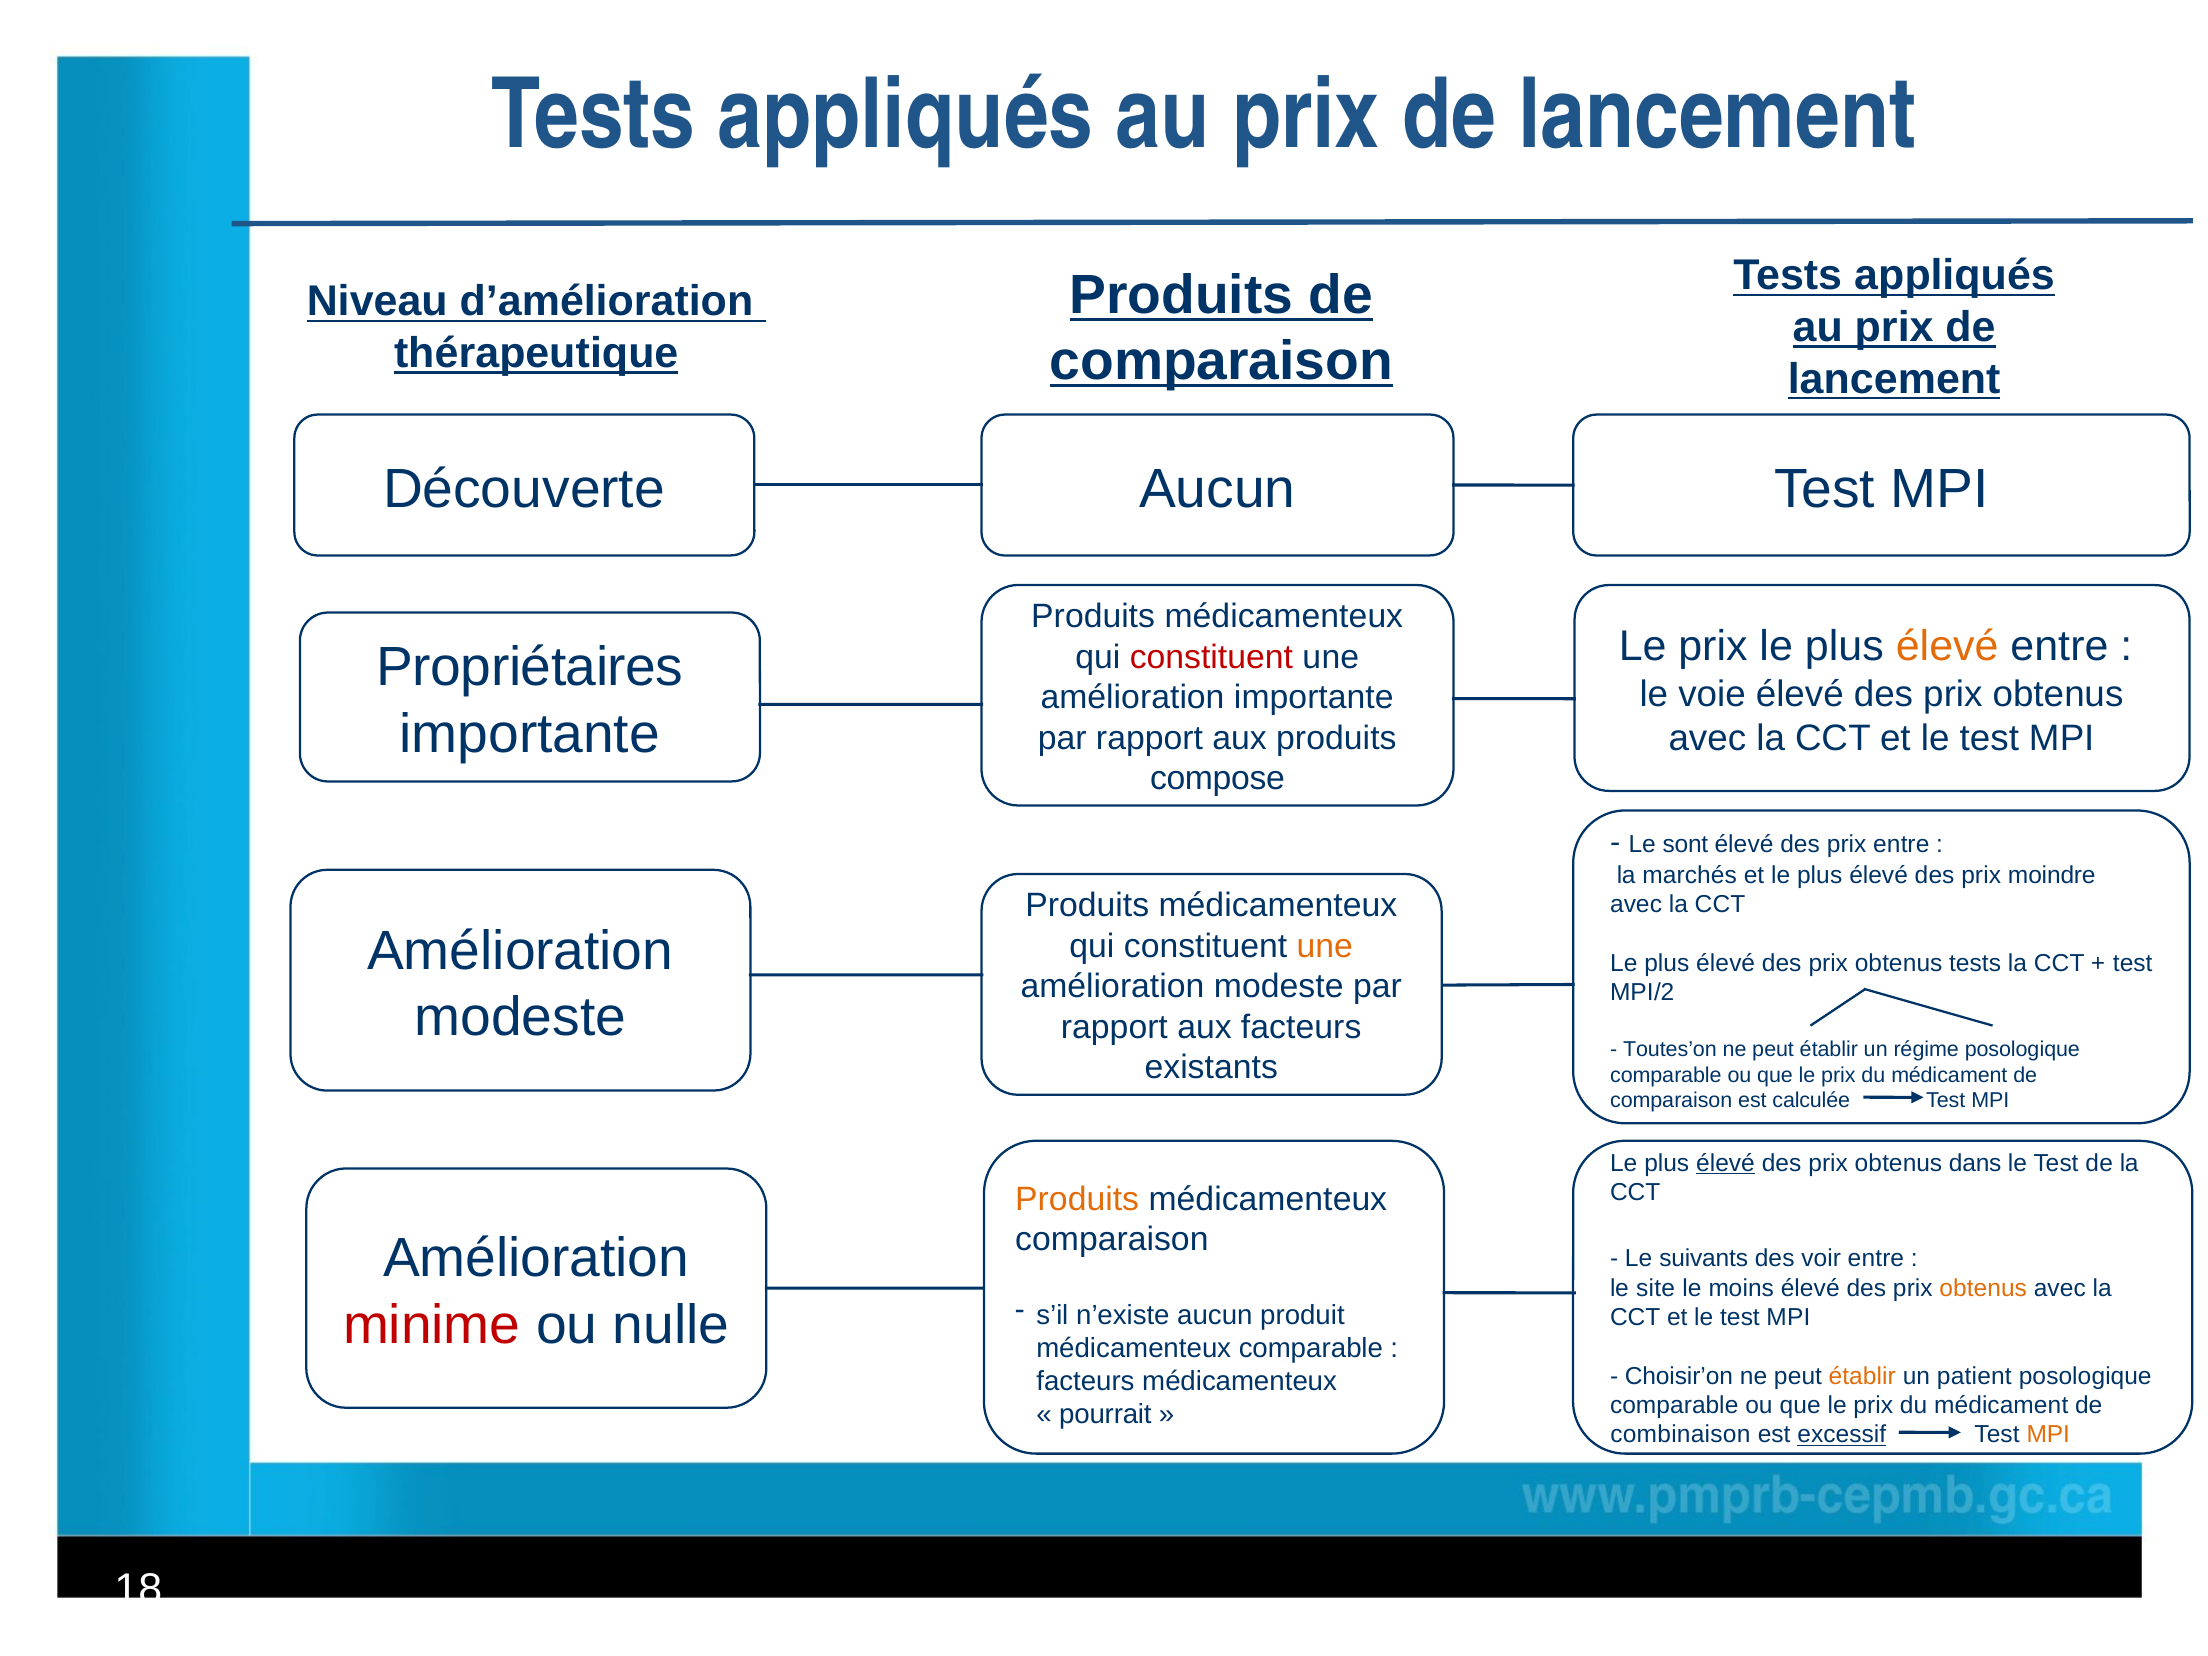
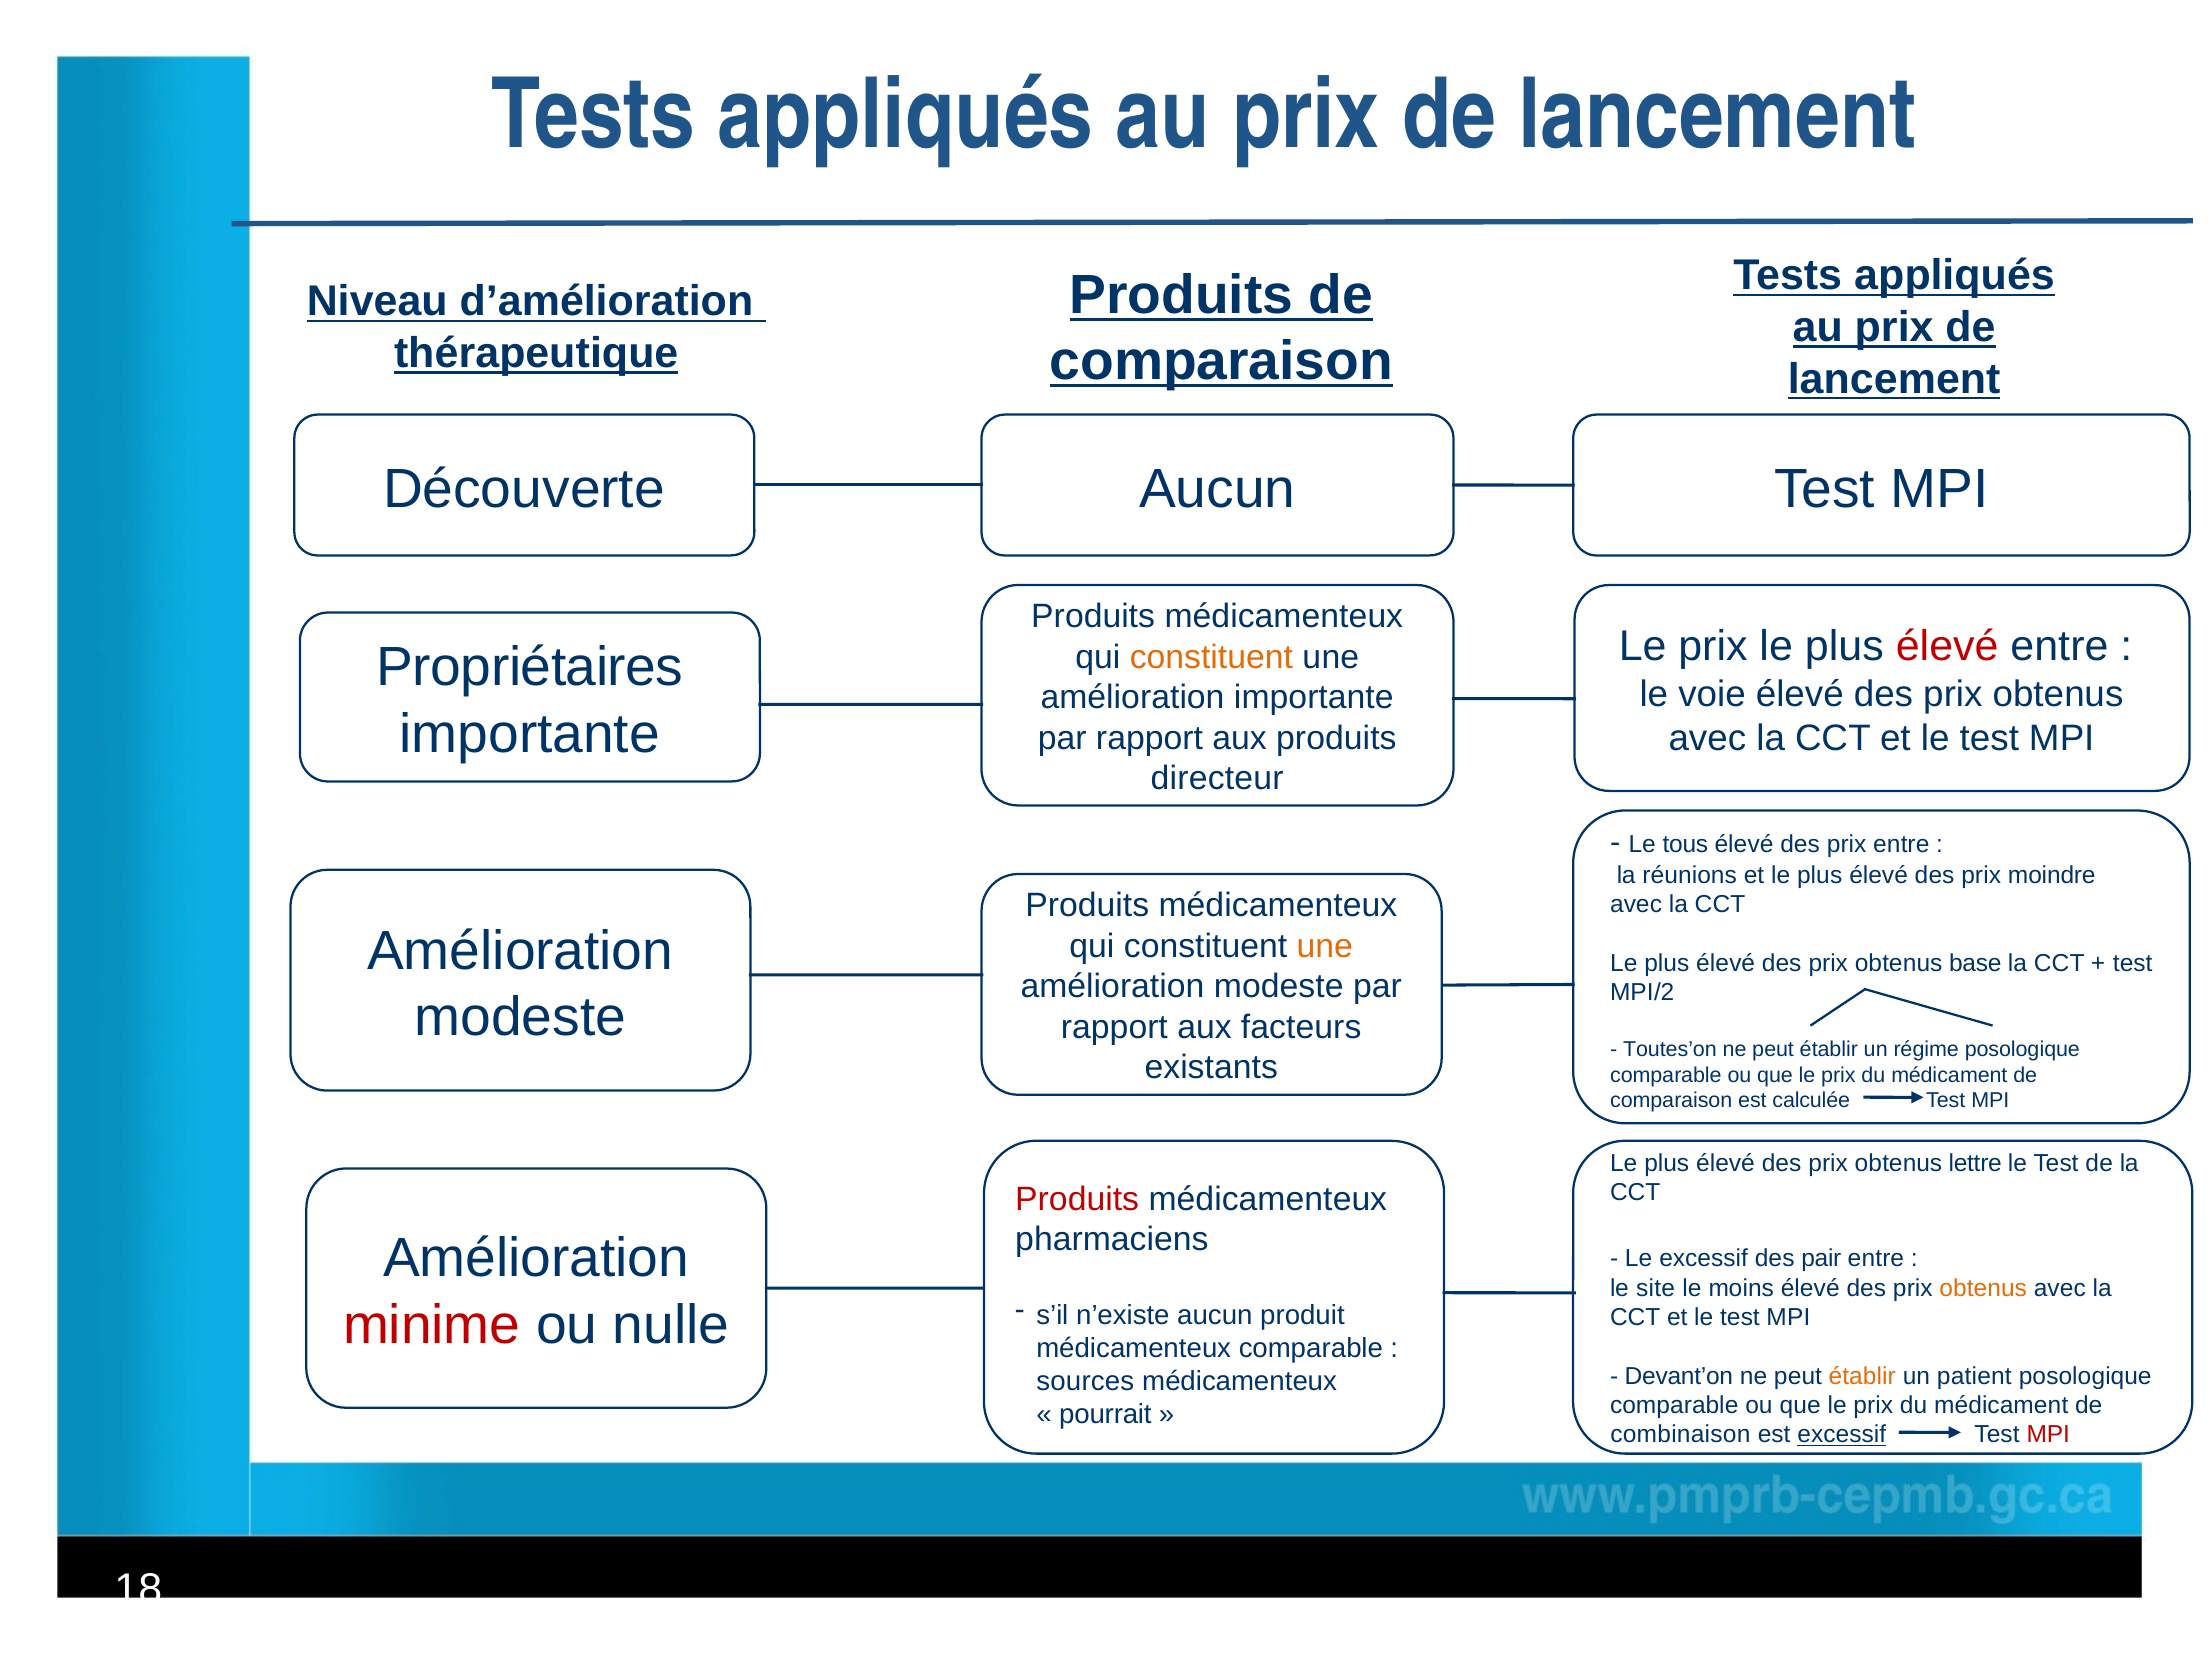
élevé colour: orange -> red (1947, 647)
constituent colour: red -> orange (1211, 657)
compose: compose -> directeur (1217, 779)
sont: sont -> tous (1685, 844)
marchés: marchés -> réunions (1690, 875)
obtenus tests: tests -> base (1975, 963)
élevé underline: present -> none (1725, 1163)
dans: dans -> lettre (1975, 1163)
Produits colour: orange -> red (1077, 1199)
comparaison: comparaison -> pharmaciens (1112, 1240)
Le suivants: suivants -> excessif (1704, 1259)
voir: voir -> pair (1821, 1259)
Choisir’on: Choisir’on -> Devant’on (1679, 1376)
facteurs: facteurs -> sources (1085, 1381)
MPI colour: orange -> red (2048, 1435)
